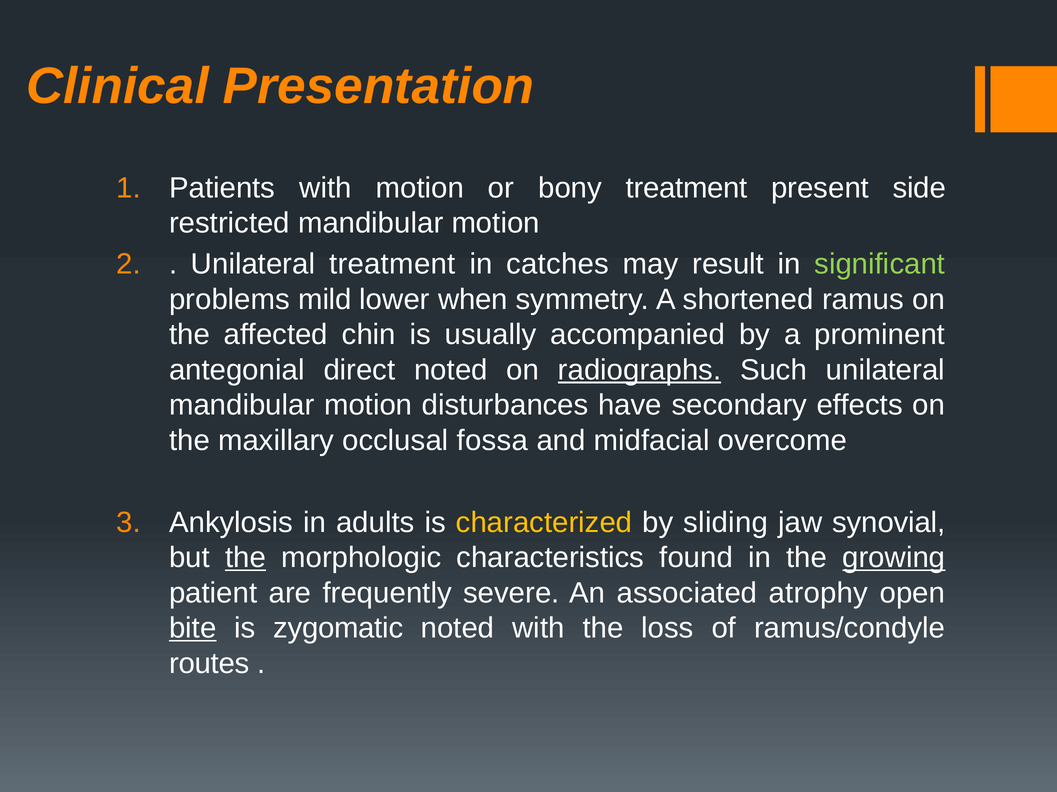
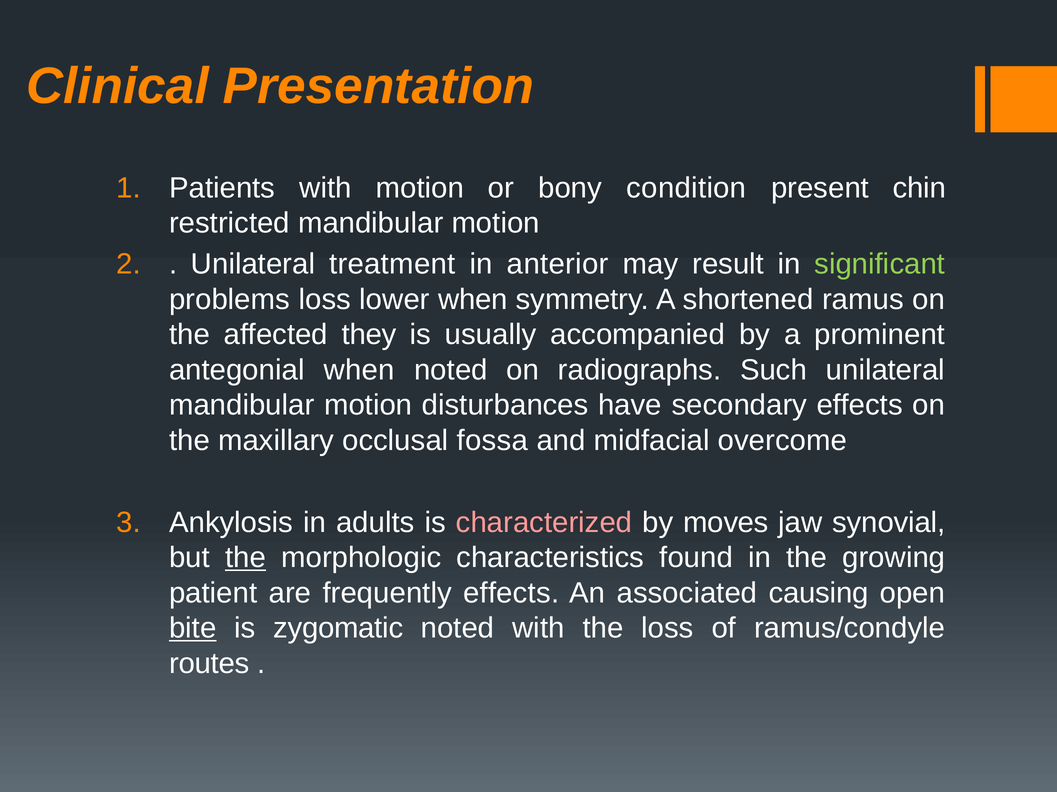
bony treatment: treatment -> condition (686, 188)
side: side -> chin (919, 188)
catches: catches -> anterior (558, 265)
problems mild: mild -> loss (325, 300)
chin: chin -> they (369, 335)
antegonial direct: direct -> when (359, 370)
radiographs underline: present -> none (640, 370)
characterized colour: yellow -> pink (544, 523)
sliding: sliding -> moves (726, 523)
growing underline: present -> none (894, 558)
frequently severe: severe -> effects (511, 594)
atrophy: atrophy -> causing (819, 594)
